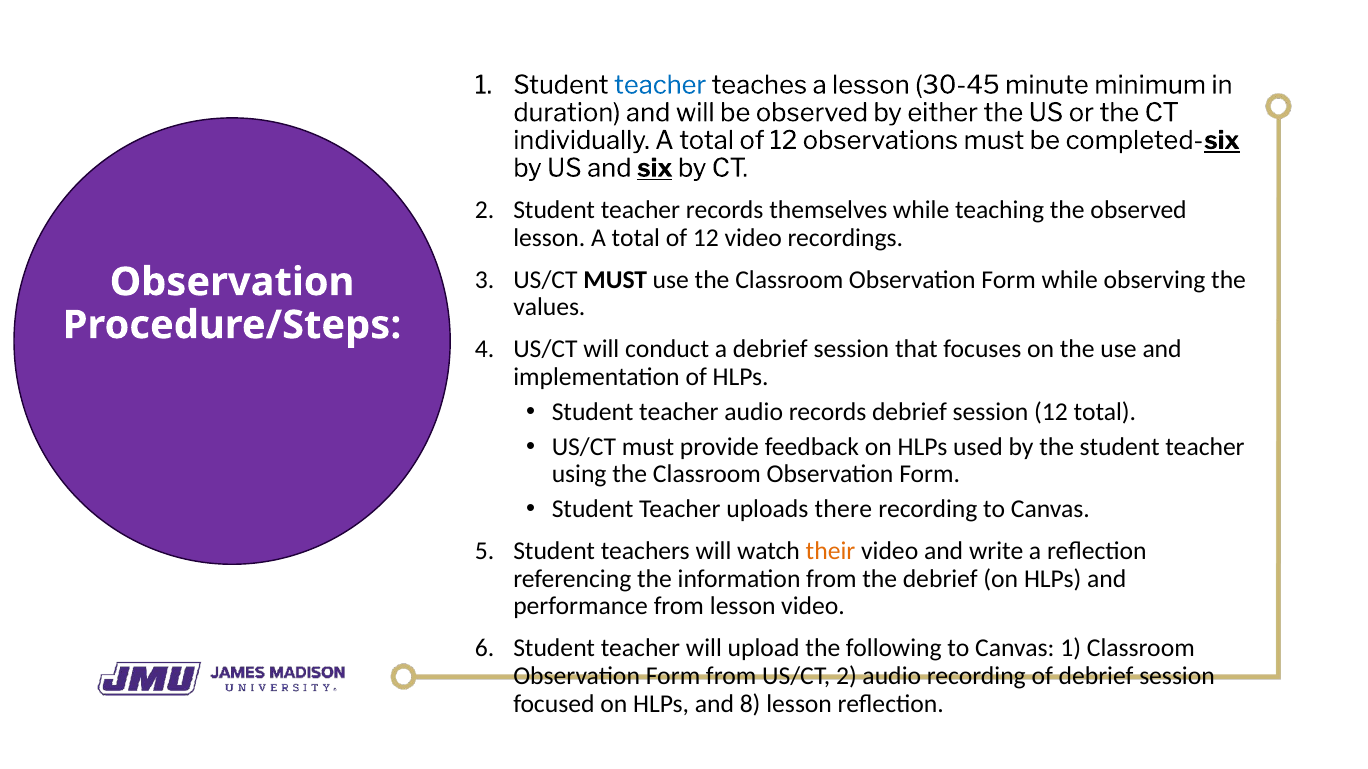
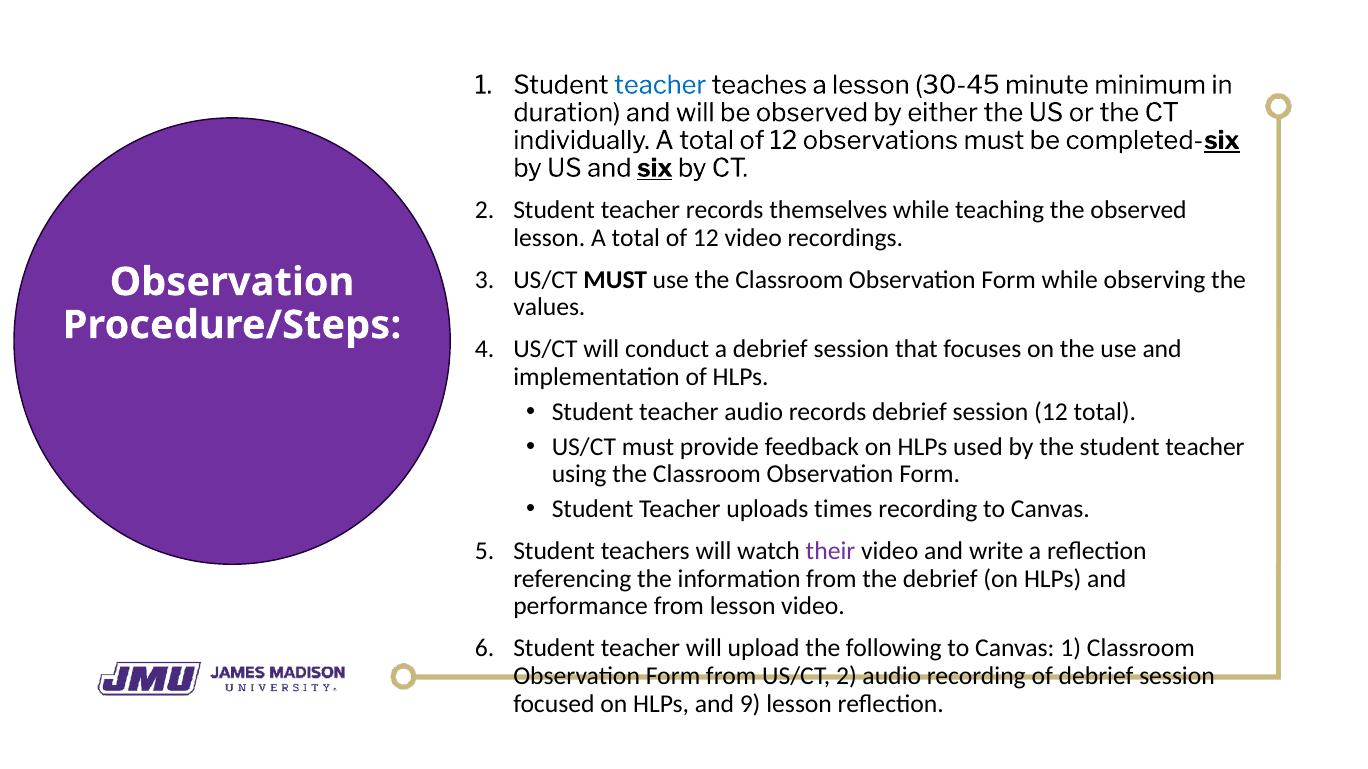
there: there -> times (843, 509)
their colour: orange -> purple (831, 551)
8: 8 -> 9 (750, 704)
